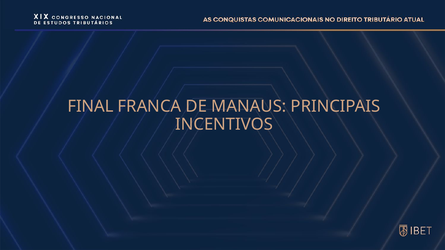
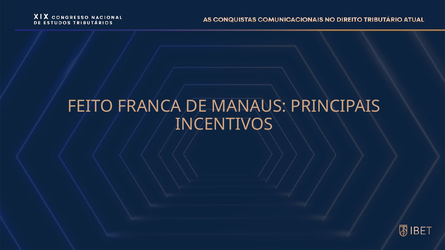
FINAL: FINAL -> FEITO (90, 106)
